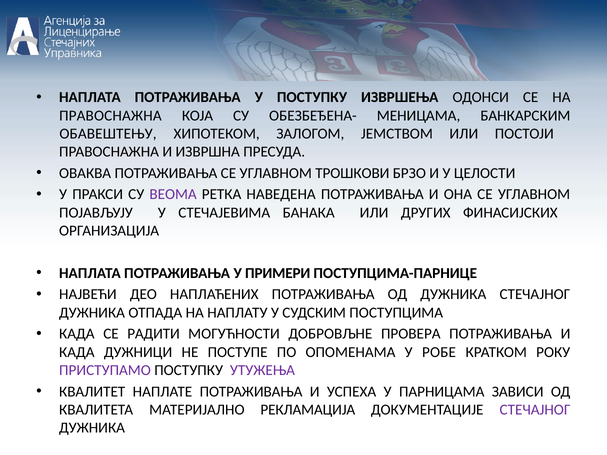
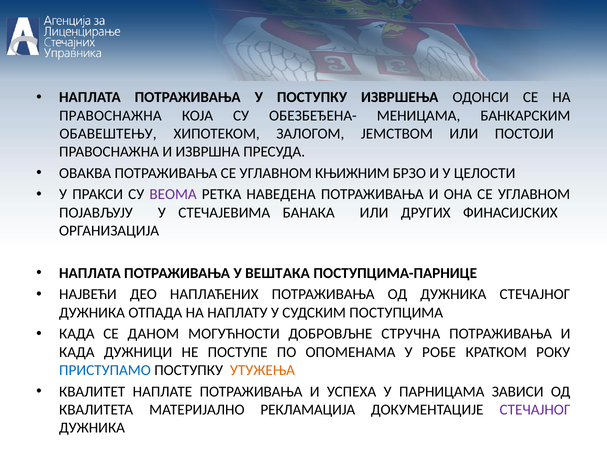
ТРОШКОВИ: ТРОШКОВИ -> КЊИЖНИМ (352, 173)
ПРИМЕРИ: ПРИМЕРИ -> ВЕШТАКА (278, 273)
РАДИТИ: РАДИТИ -> ДАНОМ (153, 334)
ПРОВЕРА: ПРОВЕРА -> СТРУЧНА (411, 334)
ПРИСТУПАМО colour: purple -> blue (105, 371)
УТУЖЕЊА colour: purple -> orange (262, 371)
